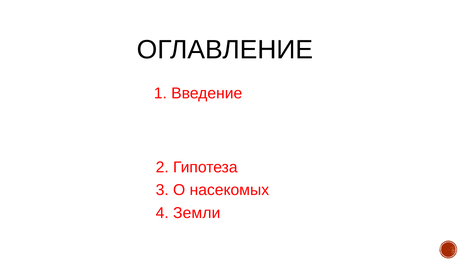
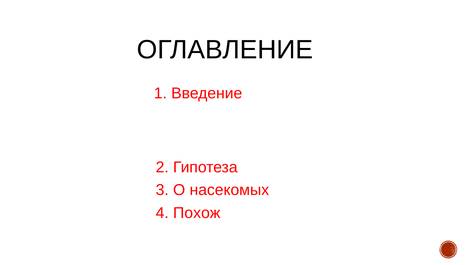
Земли: Земли -> Похож (197, 212)
